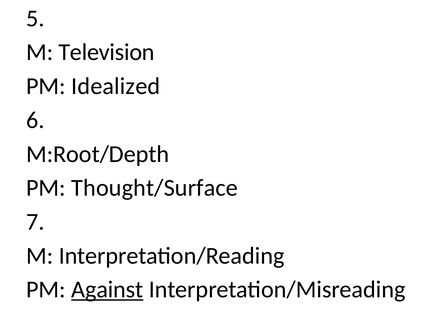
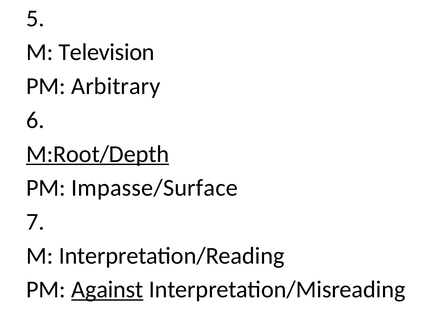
Idealized: Idealized -> Arbitrary (116, 86)
M:Root/Depth underline: none -> present (98, 154)
Thought/Surface: Thought/Surface -> Impasse/Surface (155, 188)
